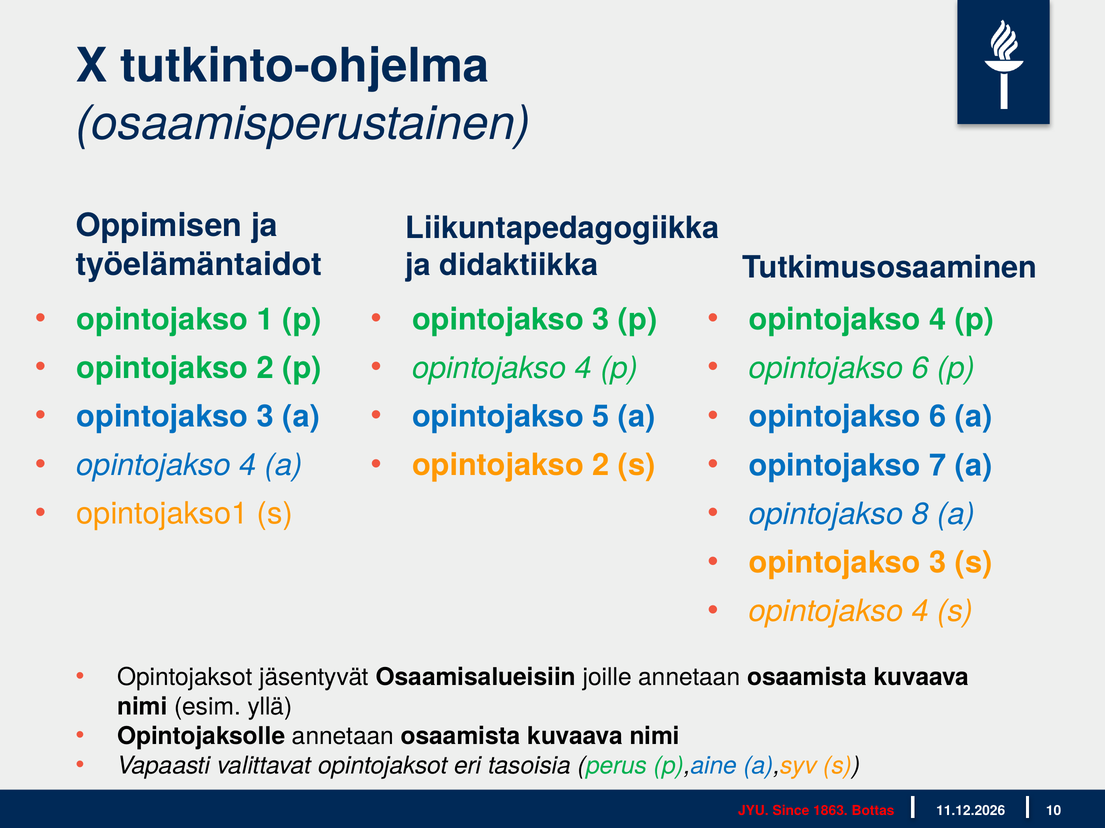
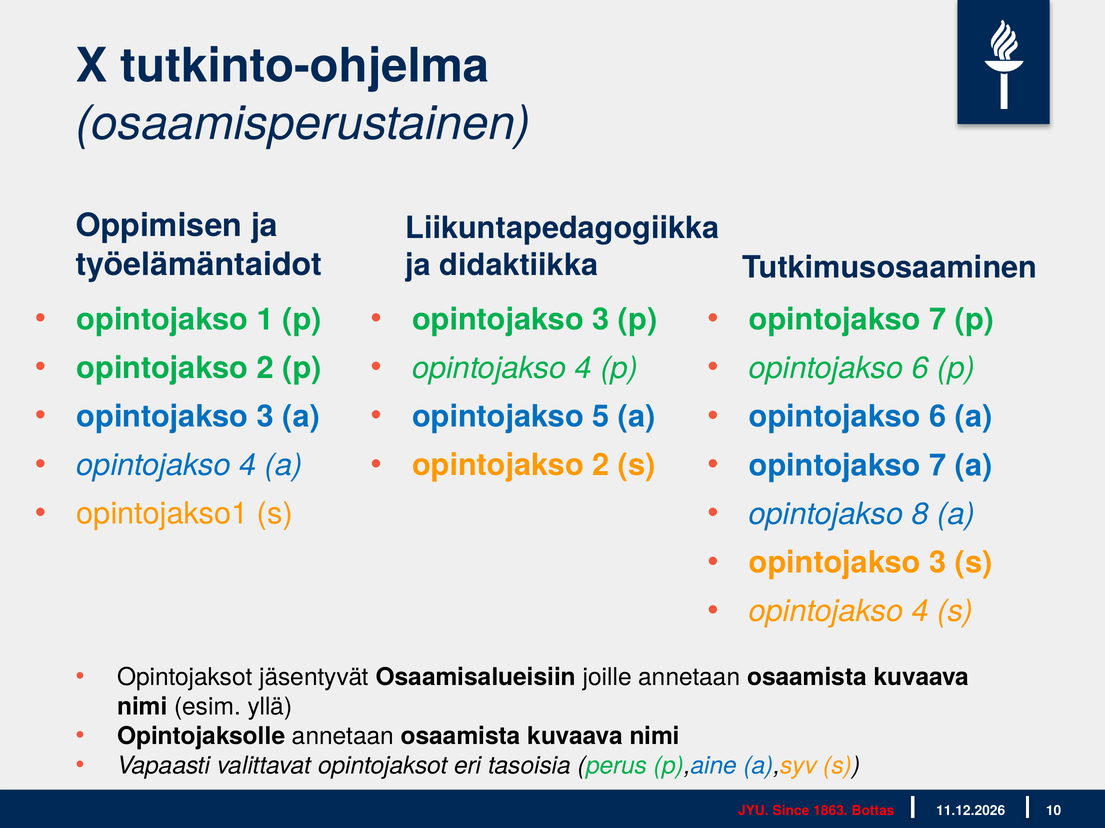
4: 4 -> 7 (938, 320)
